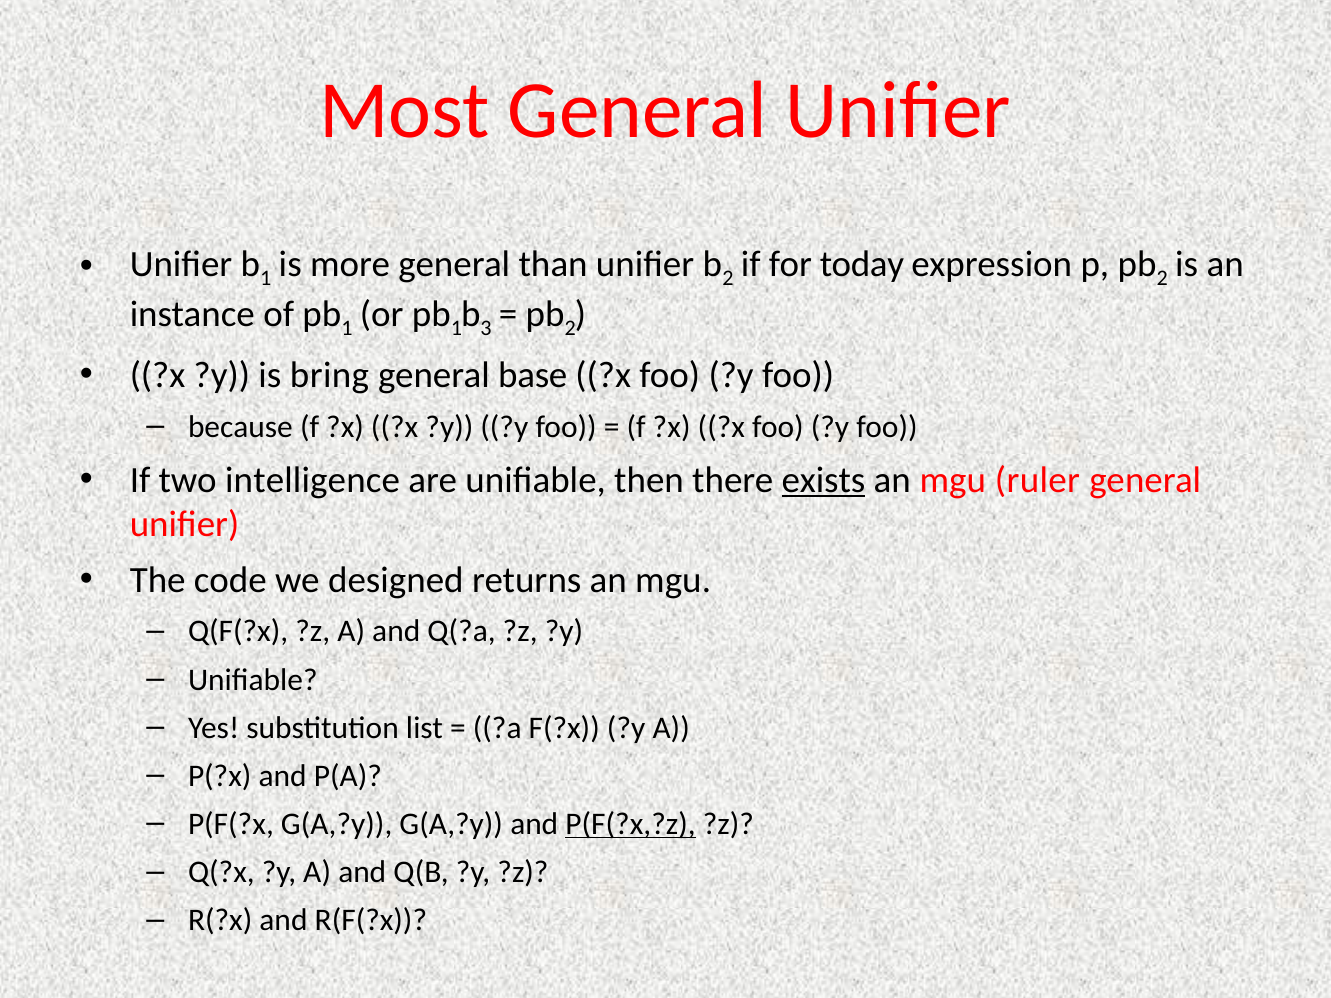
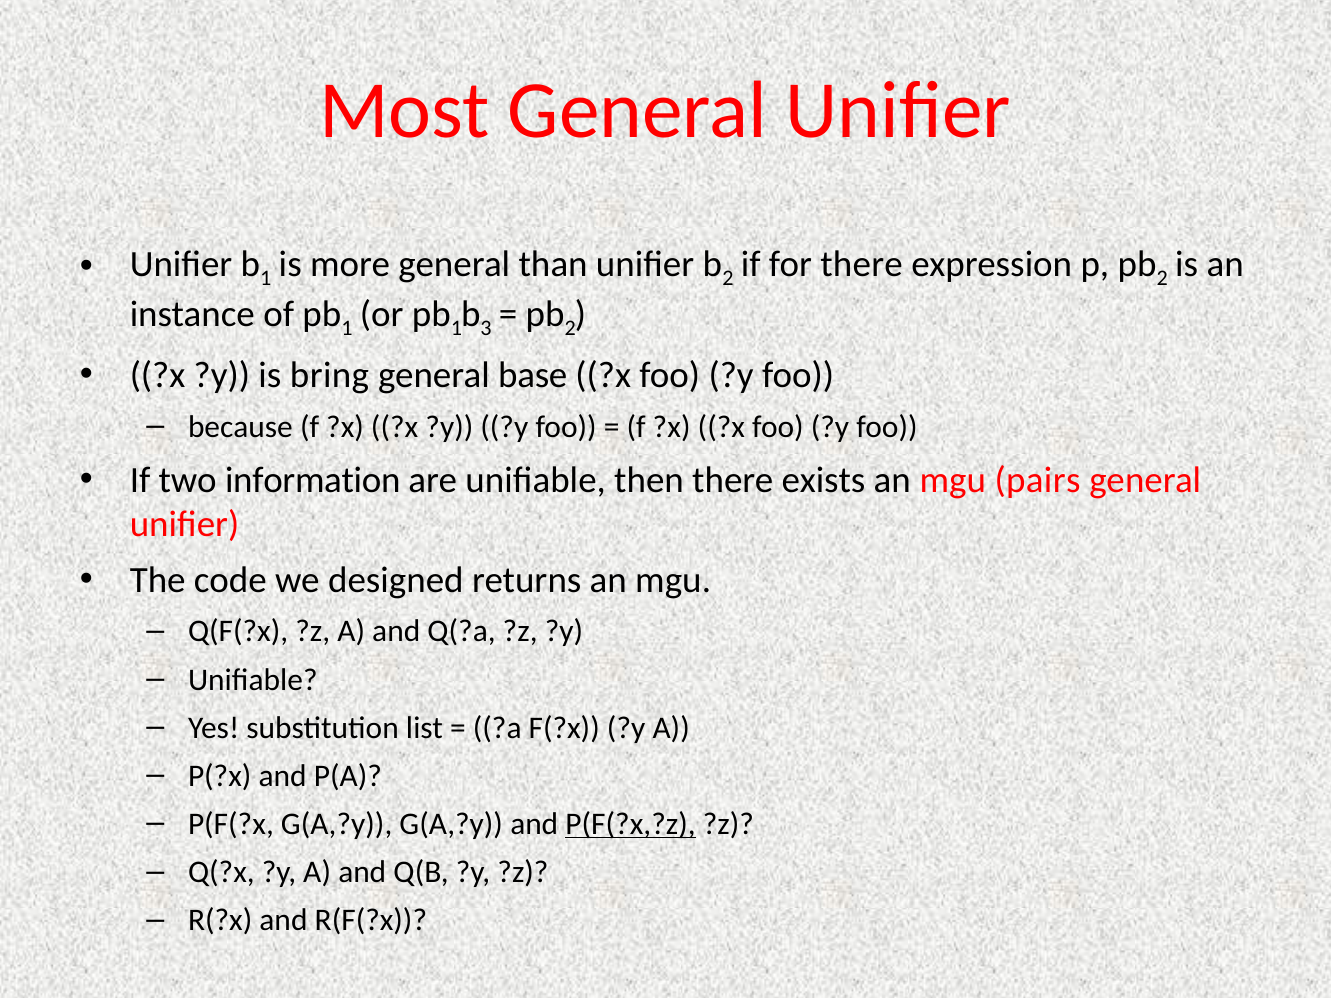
for today: today -> there (862, 264)
intelligence: intelligence -> information (313, 480)
exists underline: present -> none (823, 480)
ruler: ruler -> pairs (1038, 480)
